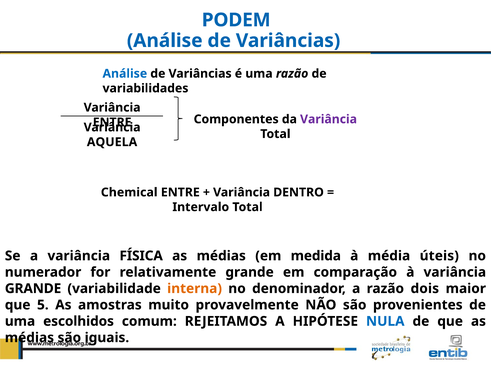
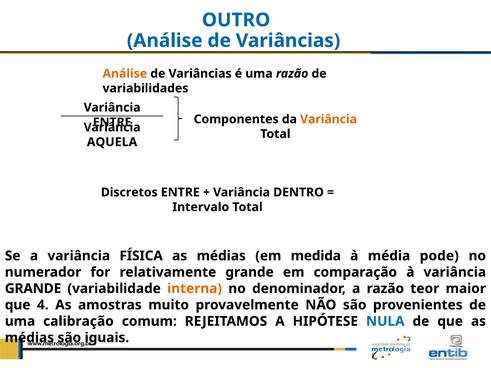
PODEM: PODEM -> OUTRO (236, 20)
Análise colour: blue -> orange (125, 74)
Variância colour: purple -> orange (329, 119)
Chemical: Chemical -> Discretos (129, 192)
úteis: úteis -> pode (439, 256)
dois: dois -> teor (425, 289)
5: 5 -> 4 (43, 305)
escolhidos: escolhidos -> calibração (78, 321)
